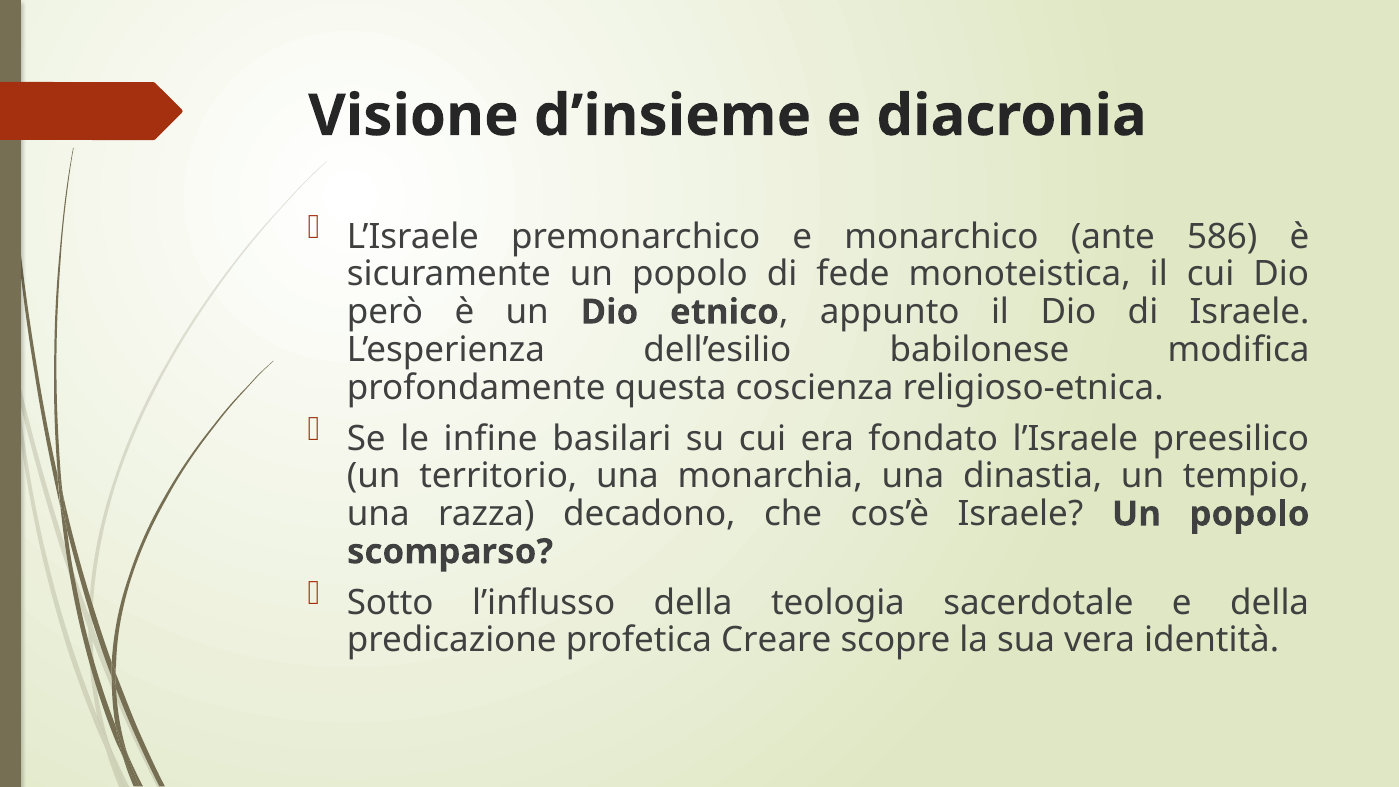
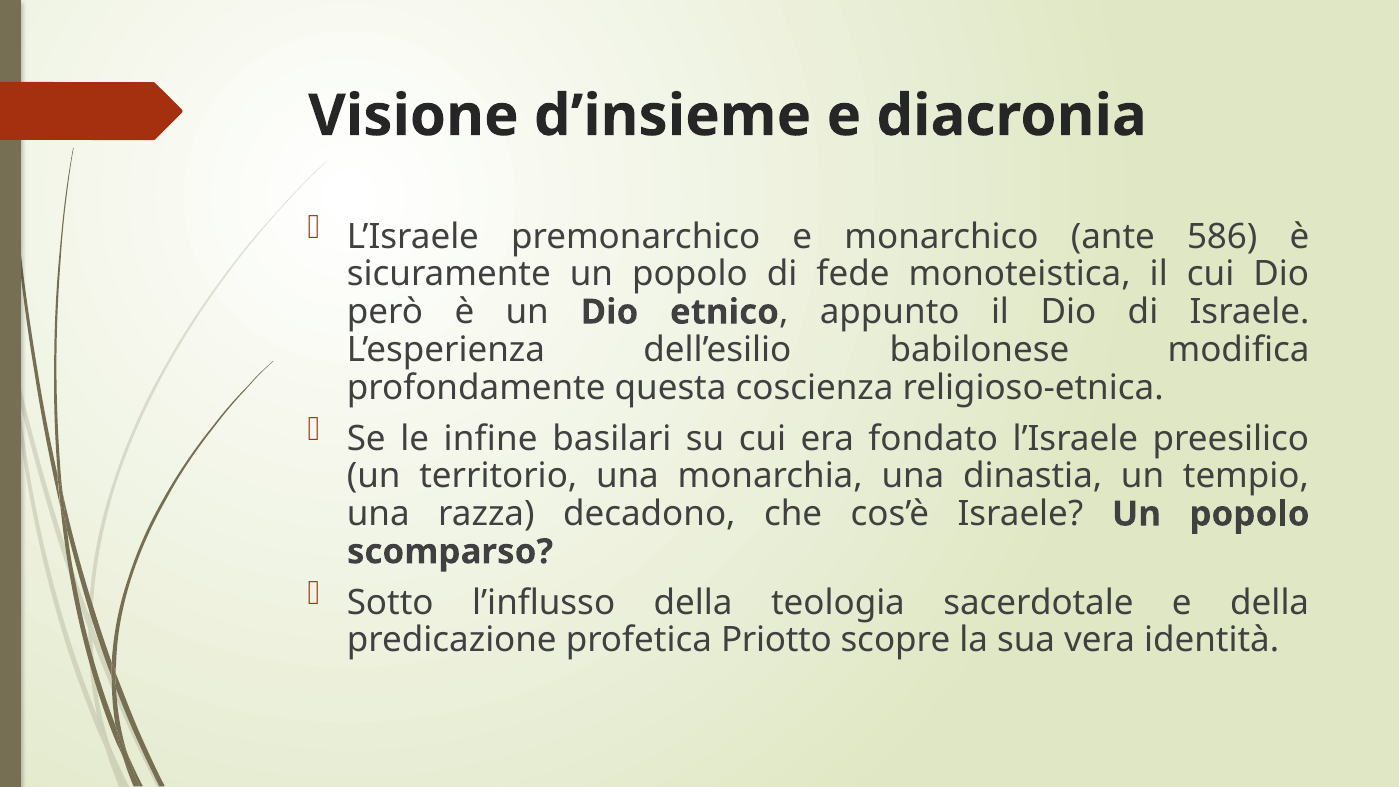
Creare: Creare -> Priotto (776, 640)
